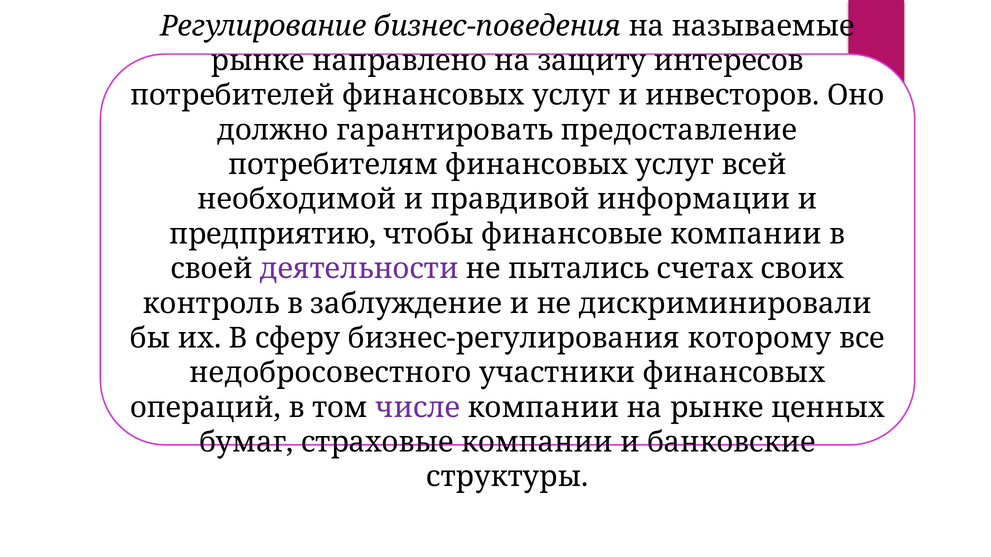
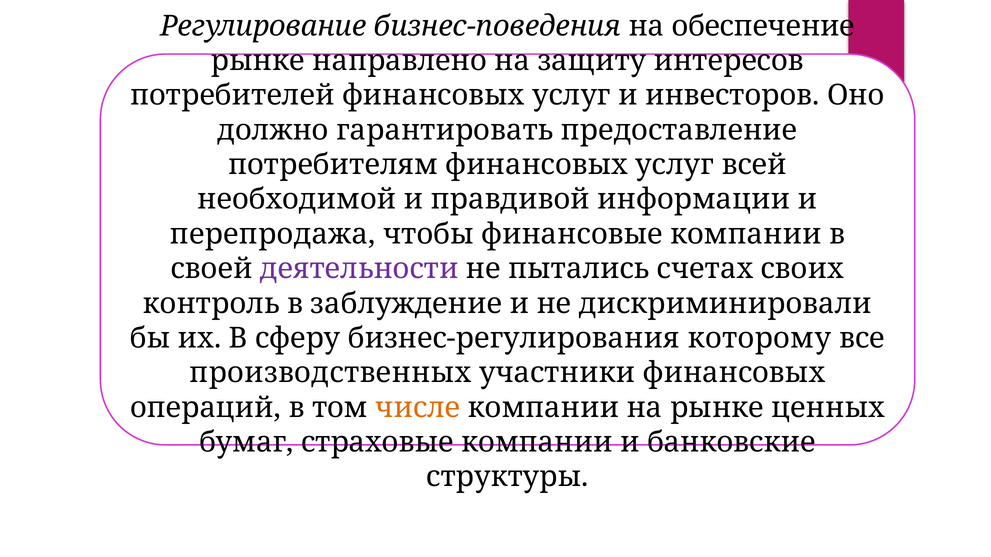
называемые: называемые -> обеспечение (763, 26)
предприятию: предприятию -> перепродажа (273, 234)
недобросовестного: недобросовестного -> производственных (330, 373)
числе colour: purple -> orange (418, 408)
